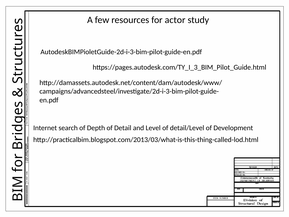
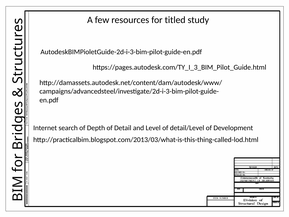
actor: actor -> titled (175, 20)
